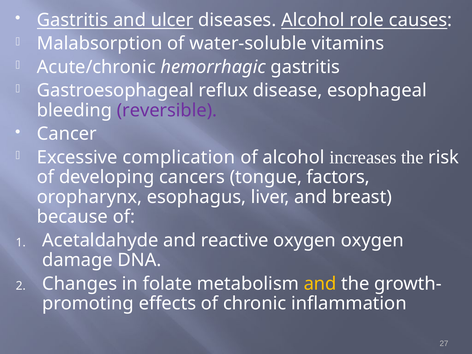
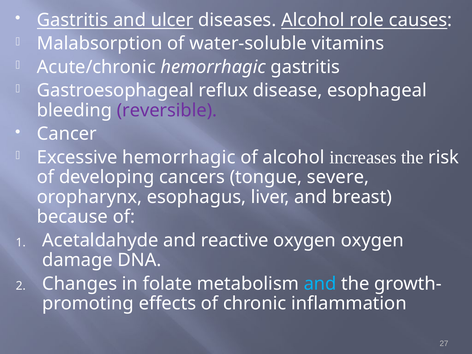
Excessive complication: complication -> hemorrhagic (179, 157)
factors: factors -> severe (338, 177)
and colour: yellow -> light blue (320, 284)
